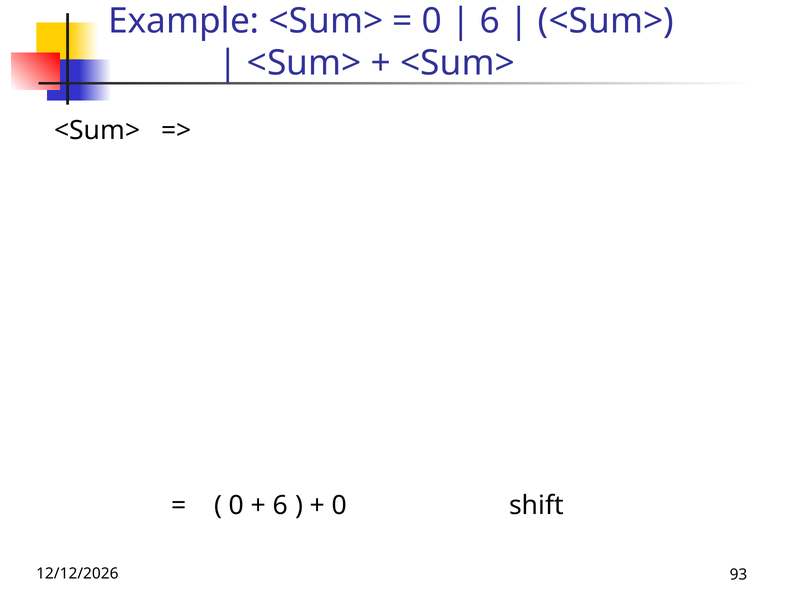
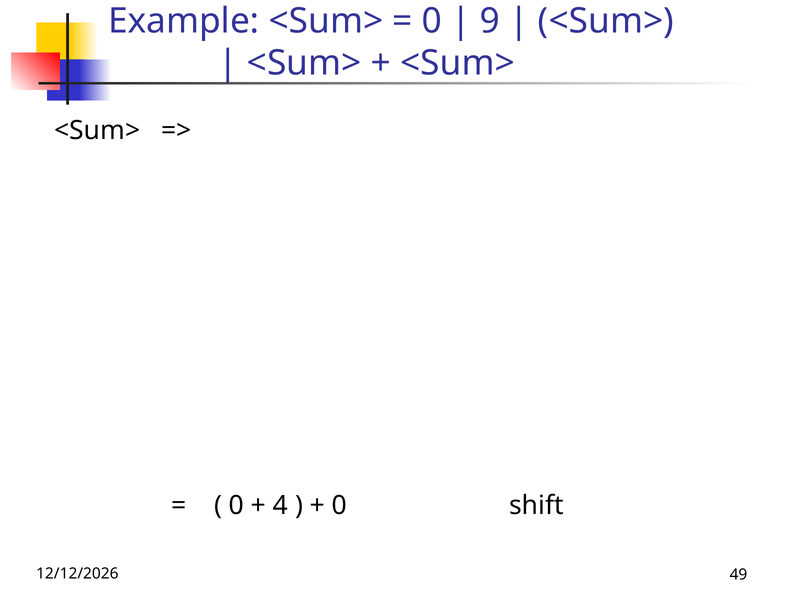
6: 6 -> 9 (490, 21)
6: 6 -> 4 (281, 506)
93: 93 -> 49 (738, 575)
